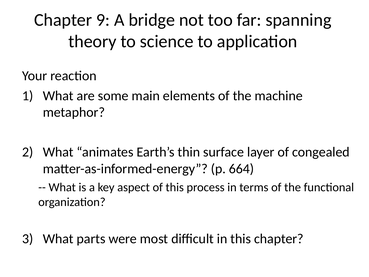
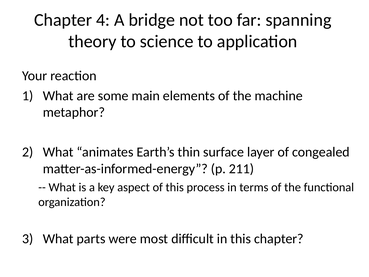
9: 9 -> 4 (103, 20)
664: 664 -> 211 (242, 169)
